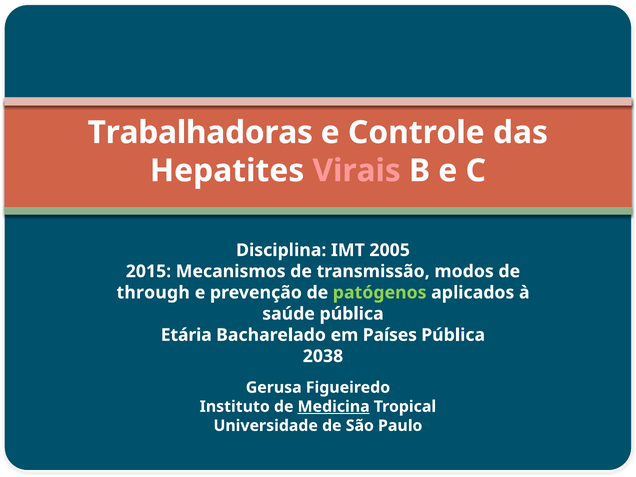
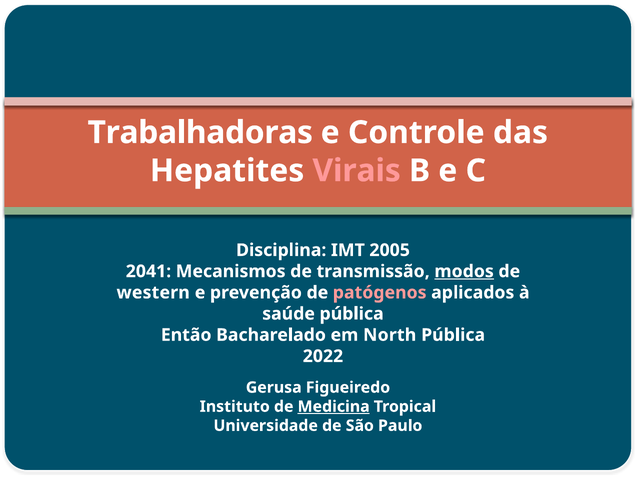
2015: 2015 -> 2041 (148, 271)
modos underline: none -> present (464, 271)
through: through -> western (153, 293)
patógenos colour: light green -> pink (380, 293)
Etária: Etária -> Então (186, 335)
Países: Países -> North (390, 335)
2038: 2038 -> 2022 (323, 356)
